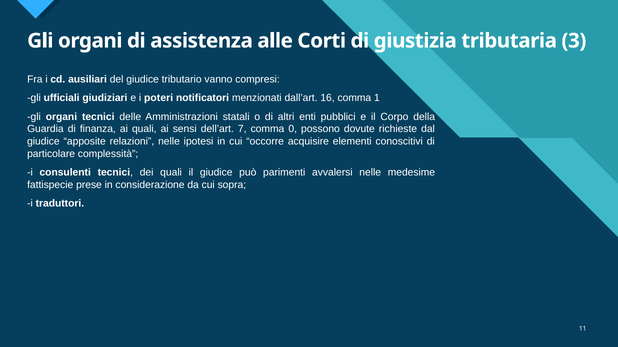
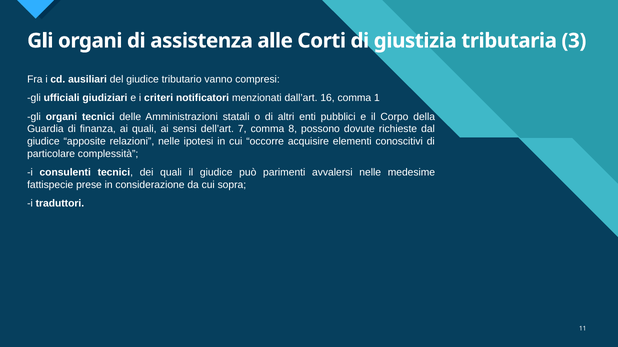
poteri: poteri -> criteri (159, 98)
0: 0 -> 8 (293, 129)
